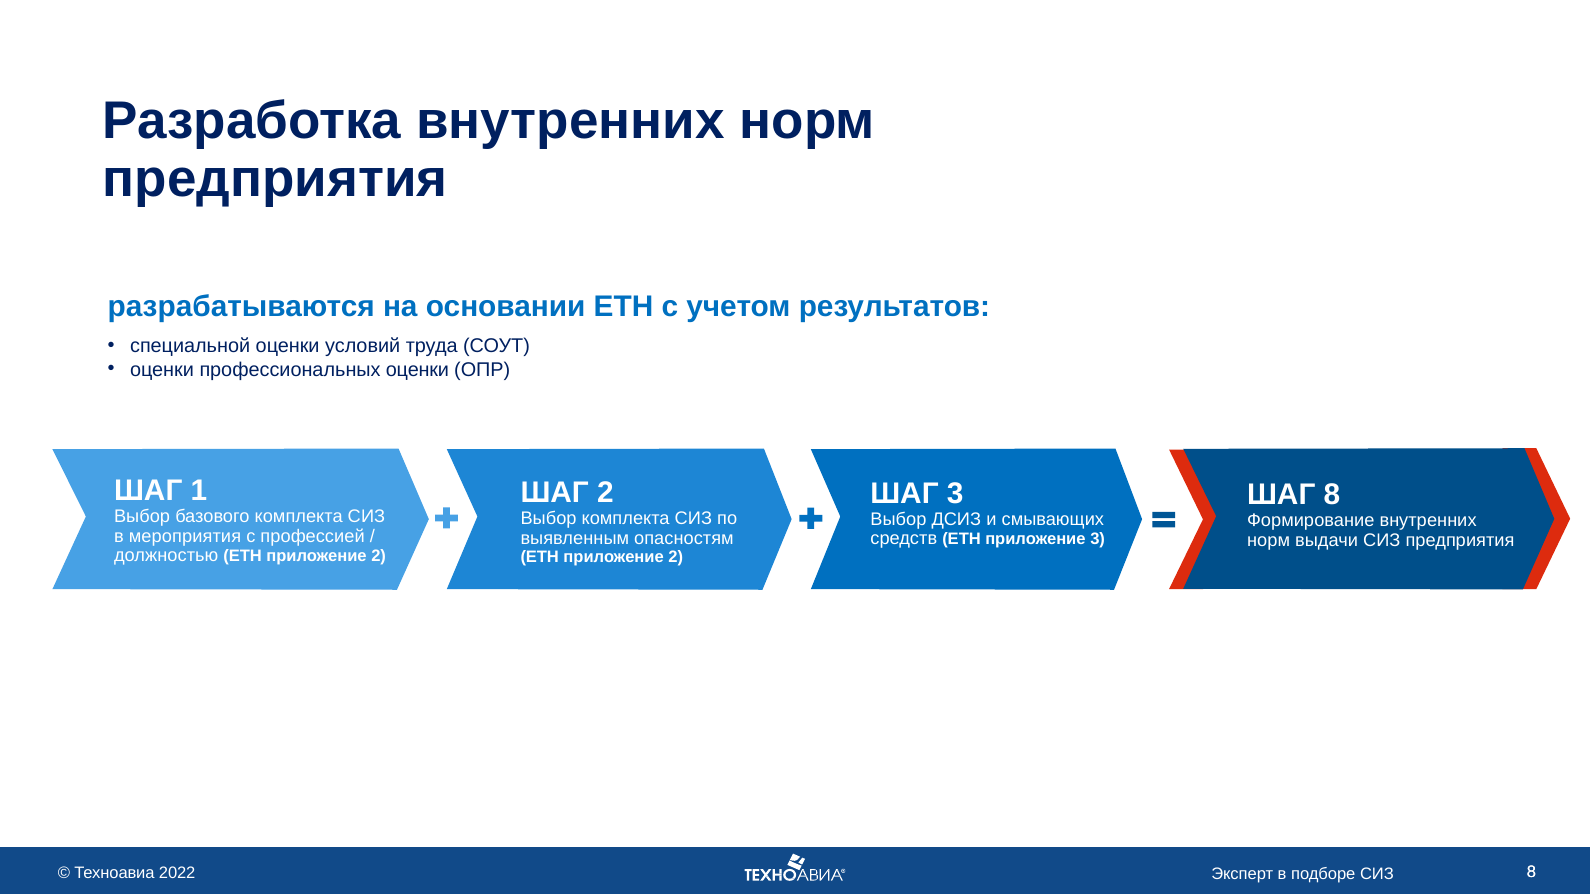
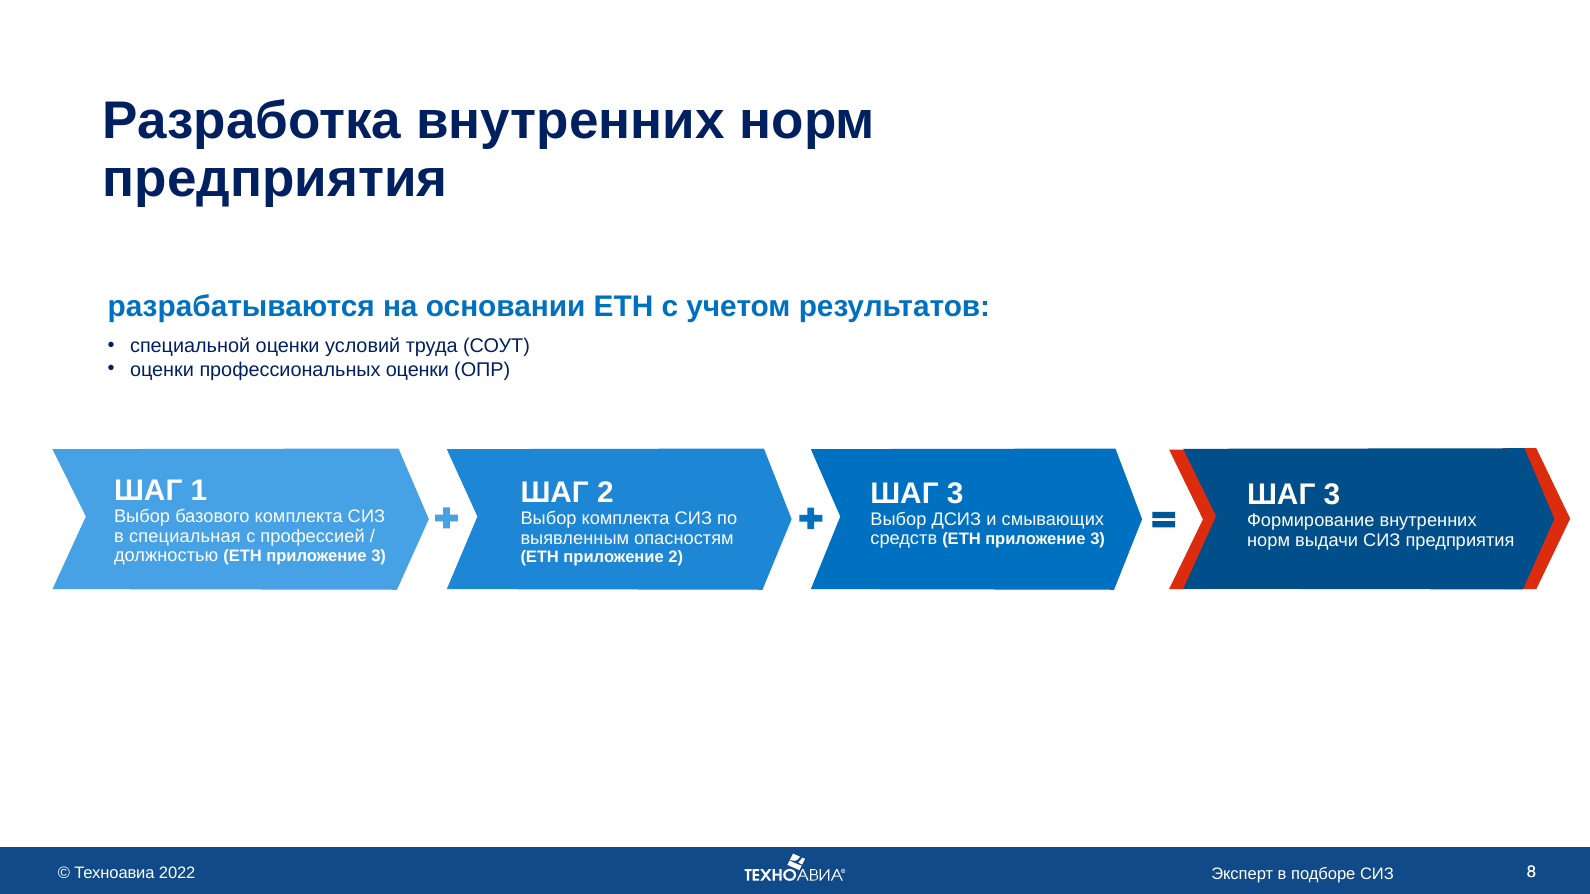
8: 8 -> 3 (1332, 495)
мероприятия: мероприятия -> специальная (185, 537)
должностью ЕТН приложение 2: 2 -> 3 (379, 557)
